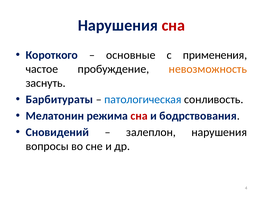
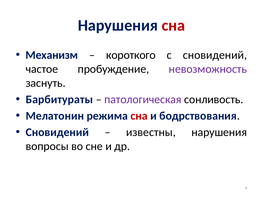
Короткого: Короткого -> Механизм (52, 55)
основные: основные -> короткого (131, 55)
с применения: применения -> сновидений (215, 55)
невозможность colour: orange -> purple (208, 69)
патологическая colour: blue -> purple (143, 100)
залеплон: залеплон -> известны (151, 132)
